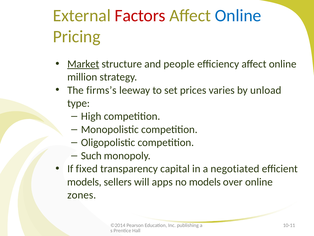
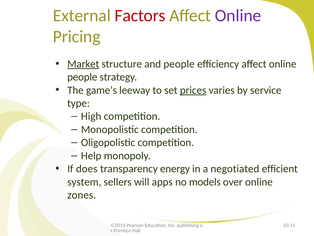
Online colour: blue -> purple (238, 16)
million: million -> people (82, 77)
firms’s: firms’s -> game’s (101, 90)
prices underline: none -> present (193, 90)
unload: unload -> service (266, 90)
Such: Such -> Help (91, 155)
fixed: fixed -> does (87, 168)
capital: capital -> energy (175, 168)
models: models -> system (84, 182)
